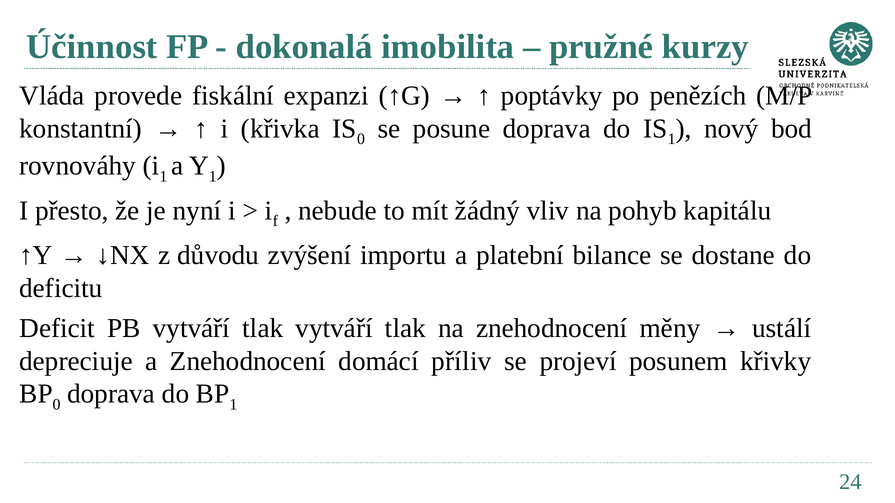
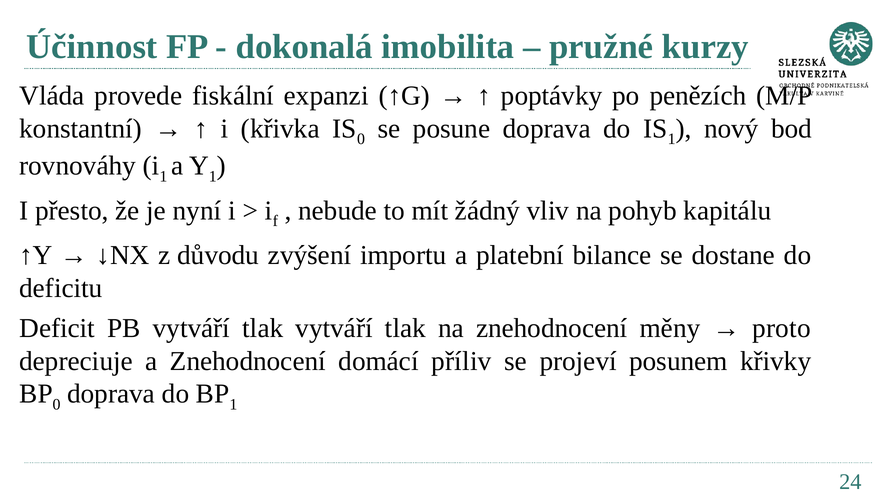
ustálí: ustálí -> proto (782, 329)
